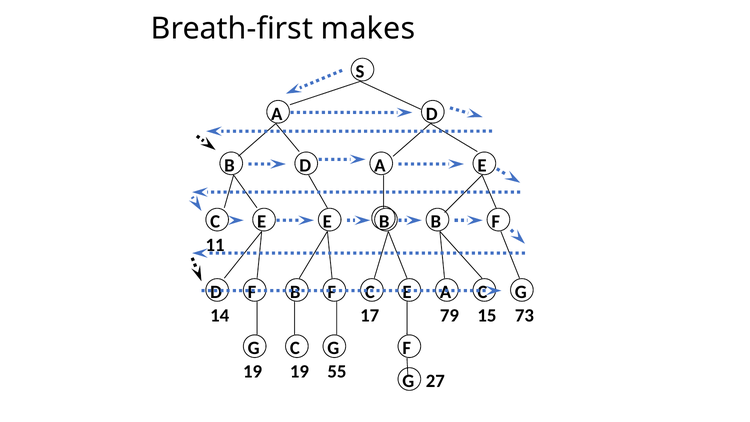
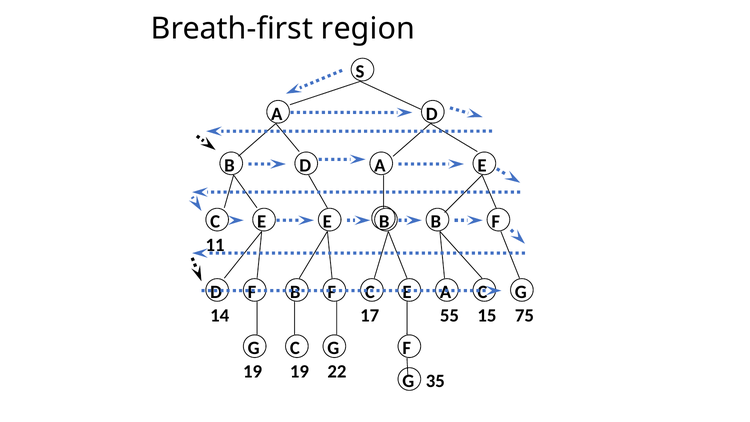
makes: makes -> region (368, 28)
79: 79 -> 55 (449, 315)
73: 73 -> 75 (524, 315)
55: 55 -> 22 (337, 372)
27: 27 -> 35 (435, 381)
